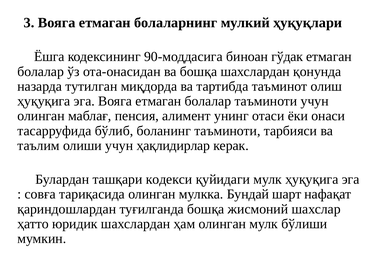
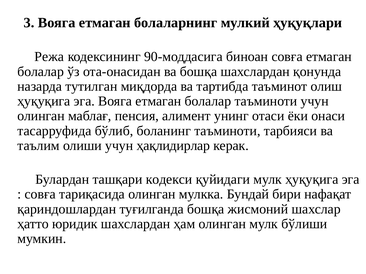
Ёшга: Ёшга -> Режа (49, 57)
биноан гўдак: гўдак -> совға (287, 57)
шарт: шарт -> бири (287, 195)
